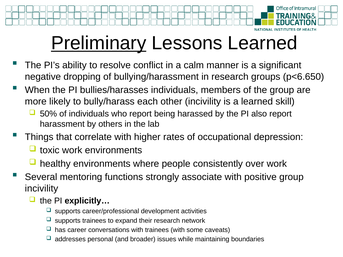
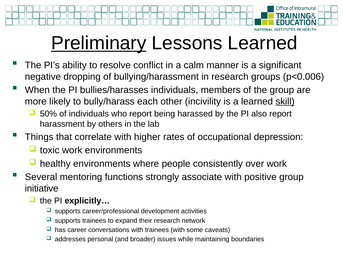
p<6.650: p<6.650 -> p<0.006 (304, 77)
skill underline: none -> present (285, 101)
incivility: incivility -> initiative (42, 189)
